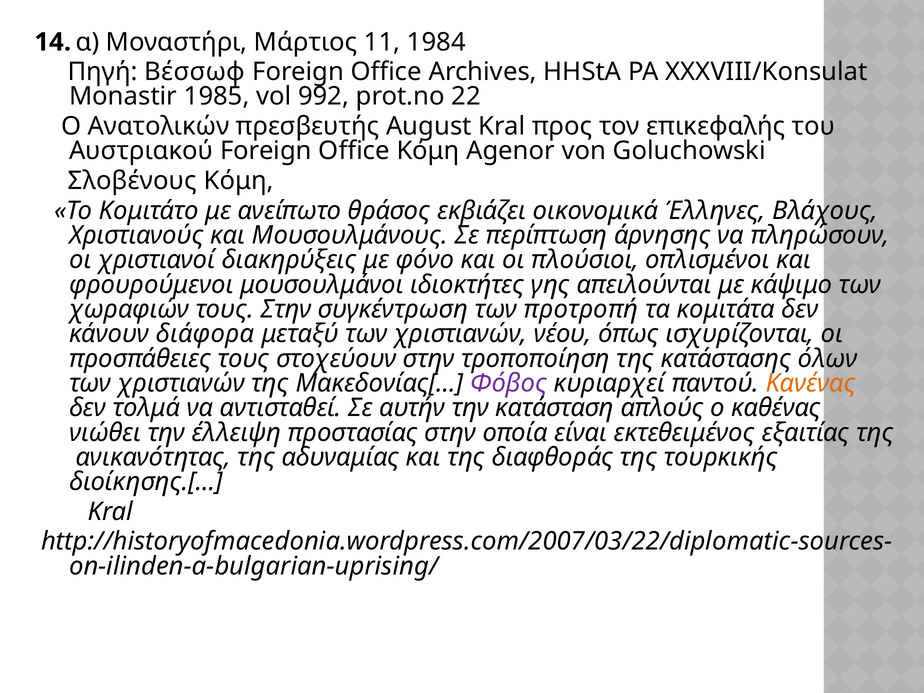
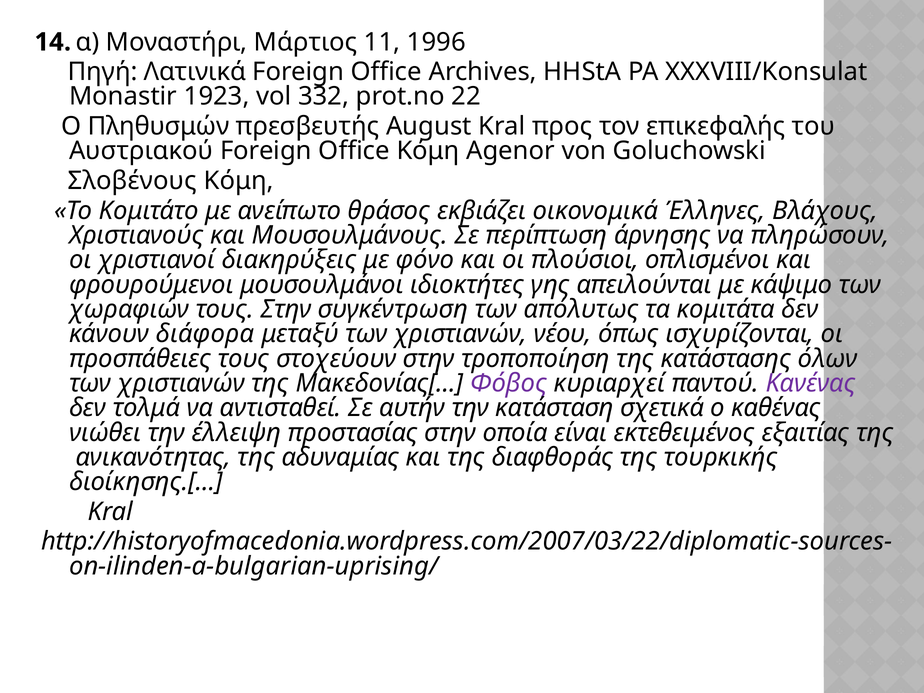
1984: 1984 -> 1996 (436, 42)
Βέσσωφ: Βέσσωφ -> Λατινικά (195, 72)
1985: 1985 -> 1923 (217, 97)
992: 992 -> 332 (324, 97)
Ανατολικών: Ανατολικών -> Πληθυσμών (159, 126)
προτροπή: προτροπή -> απόλυτως (581, 309)
Κανένας colour: orange -> purple (811, 383)
απλούς: απλούς -> σχετικά (662, 408)
